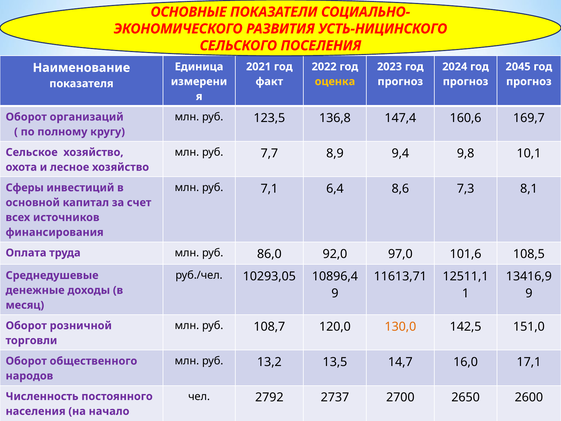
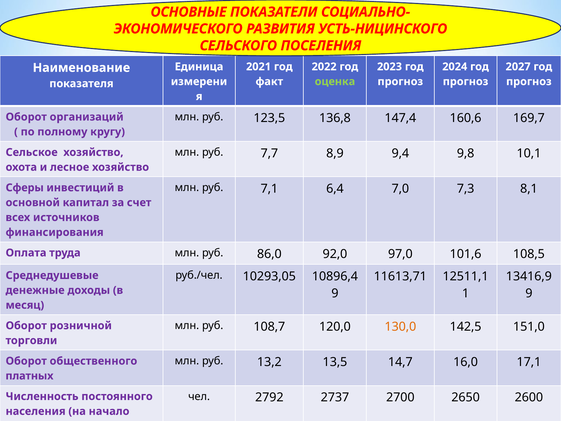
2045: 2045 -> 2027 (518, 67)
оценка colour: yellow -> light green (335, 81)
8,6: 8,6 -> 7,0 (400, 189)
народов: народов -> платных (29, 376)
